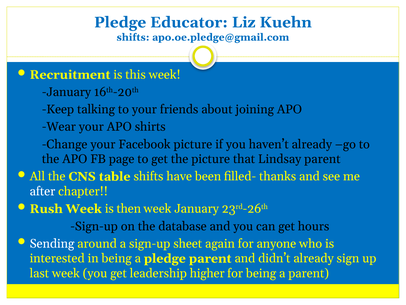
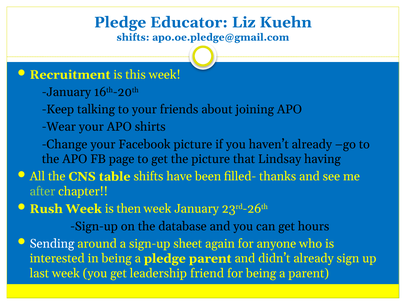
Lindsay parent: parent -> having (322, 159)
after colour: white -> light green (43, 191)
higher: higher -> friend (207, 273)
